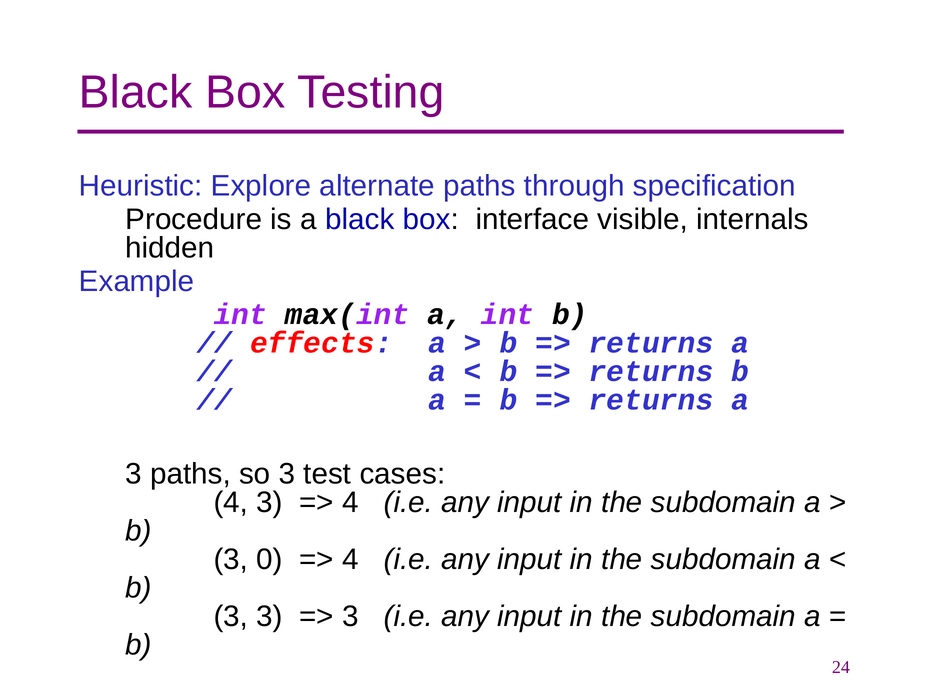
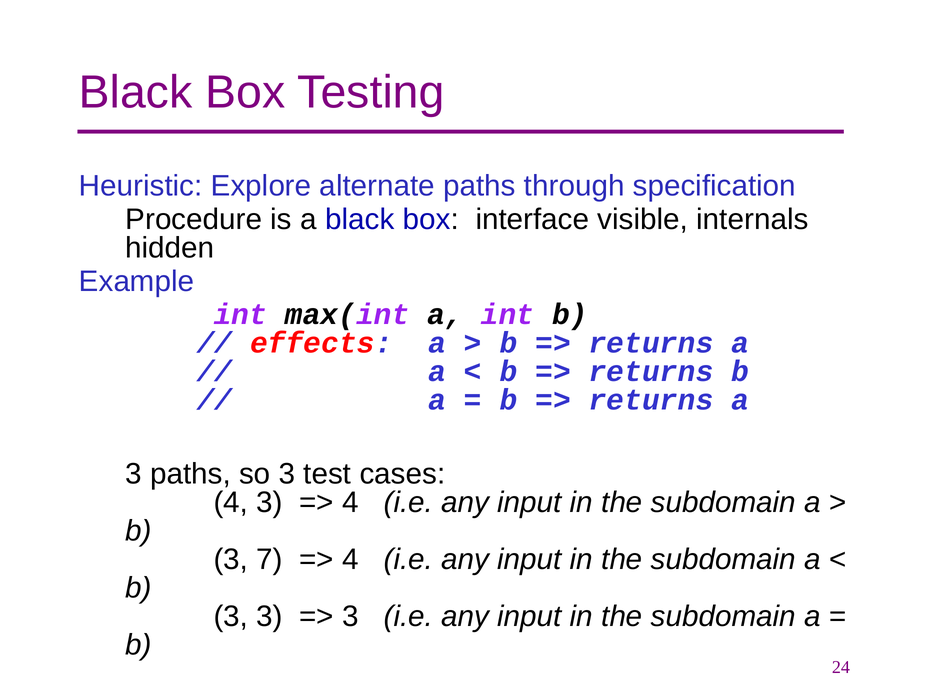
0: 0 -> 7 (270, 559)
